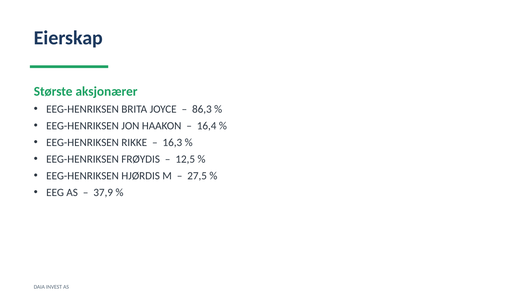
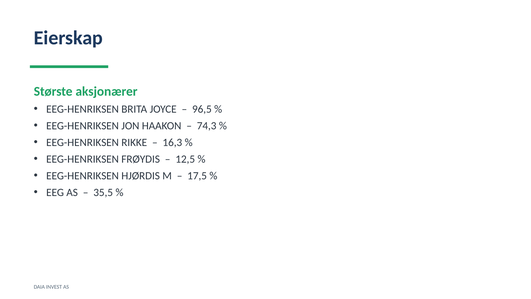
86,3: 86,3 -> 96,5 (202, 109)
16,4: 16,4 -> 74,3 (207, 126)
27,5: 27,5 -> 17,5 (197, 176)
37,9: 37,9 -> 35,5 (103, 192)
